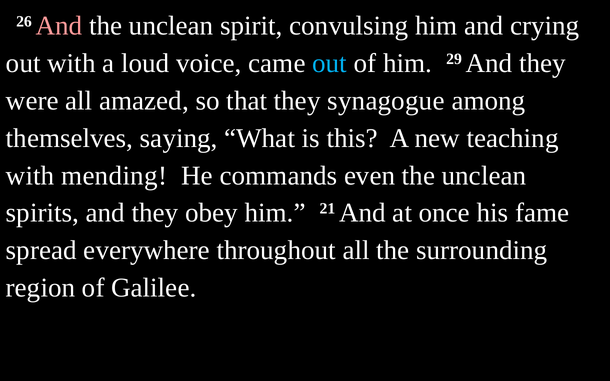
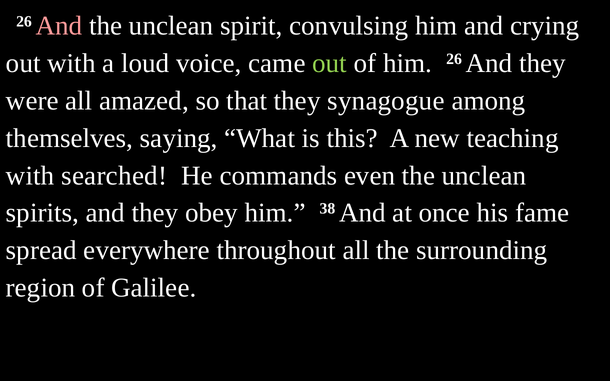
out colour: light blue -> light green (330, 63)
him 29: 29 -> 26 (454, 59)
mending: mending -> searched (114, 176)
21: 21 -> 38 (327, 209)
